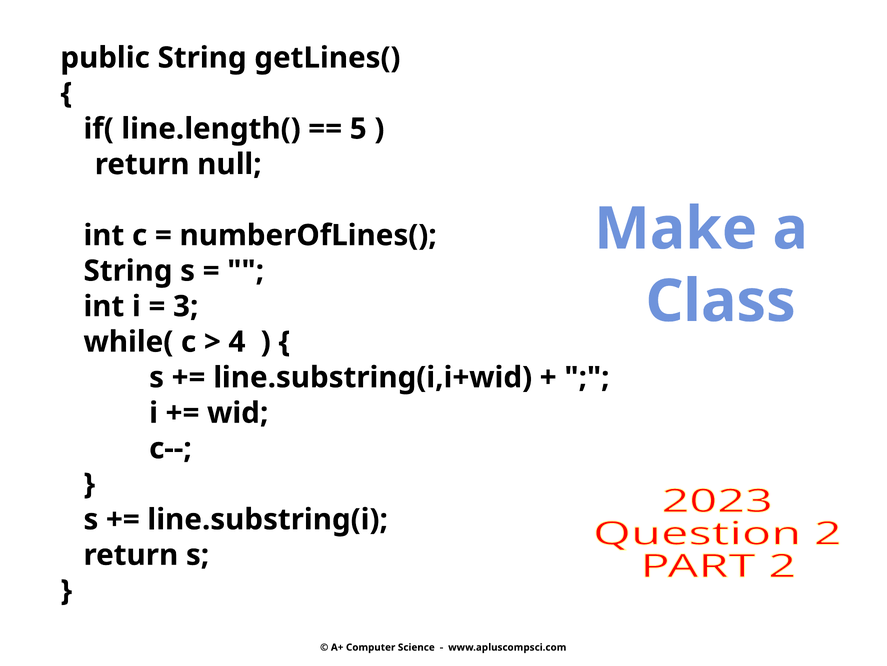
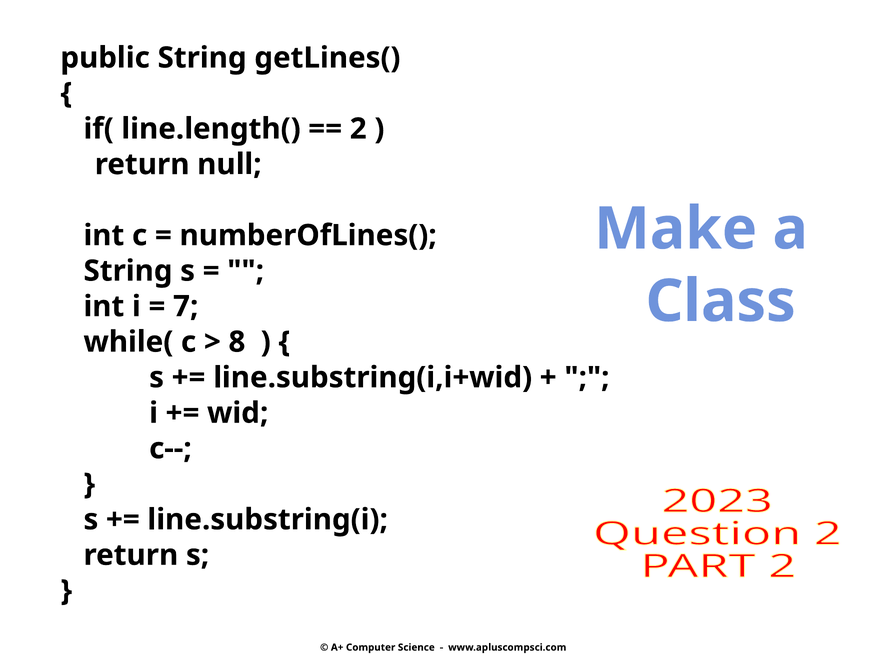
5: 5 -> 2 (358, 129)
3: 3 -> 7 (186, 306)
4: 4 -> 8 (237, 342)
